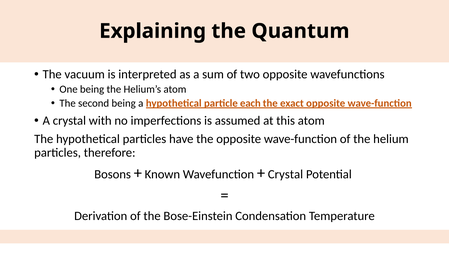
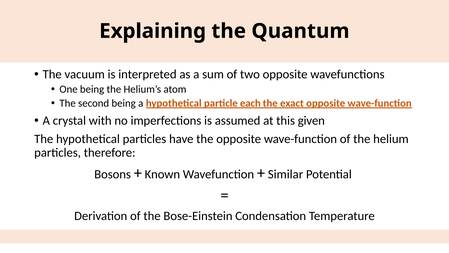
this atom: atom -> given (311, 120)
Crystal: Crystal -> Similar (286, 174)
